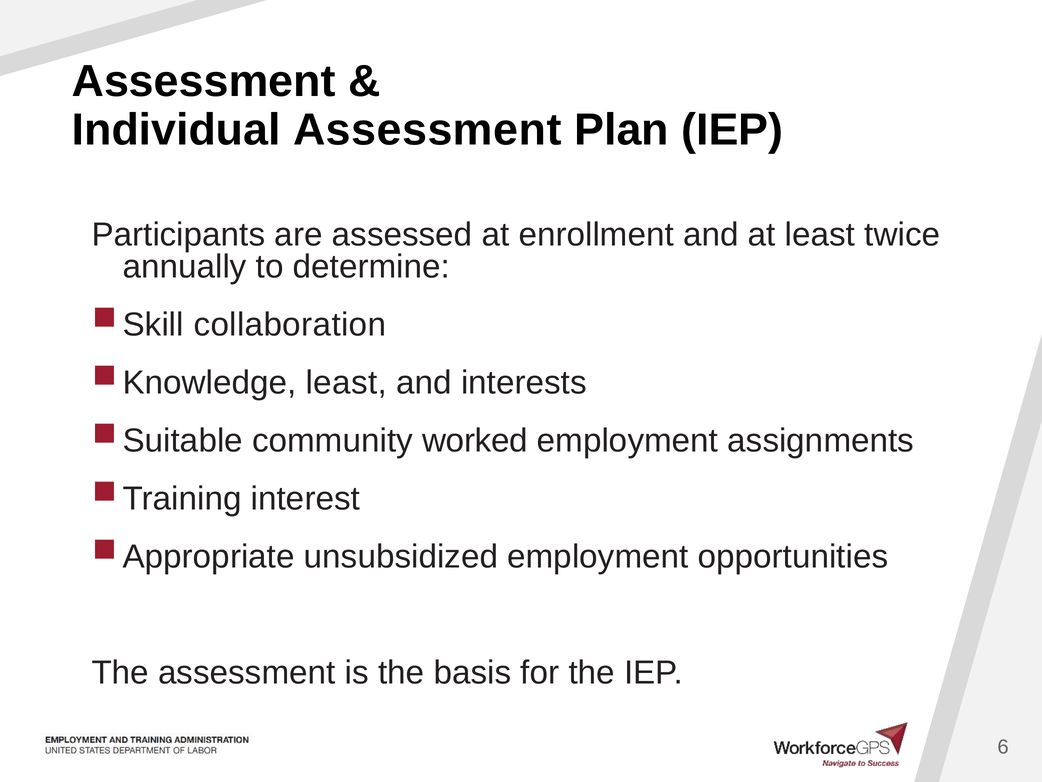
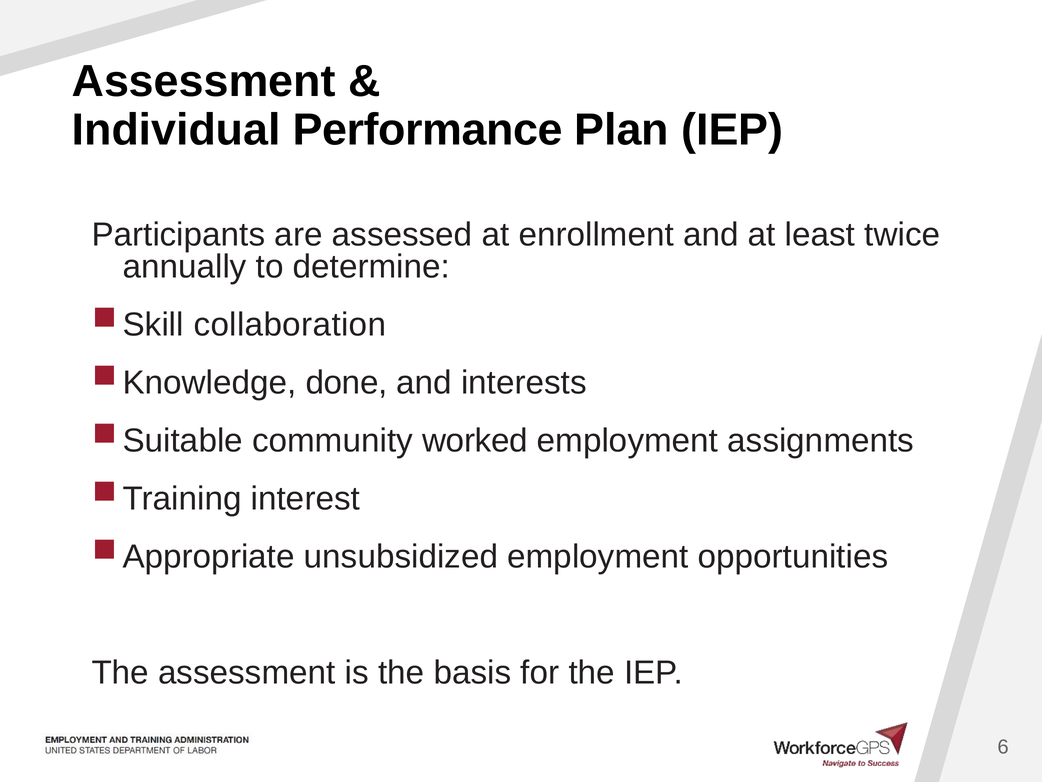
Individual Assessment: Assessment -> Performance (428, 130)
least: least -> done (347, 382)
